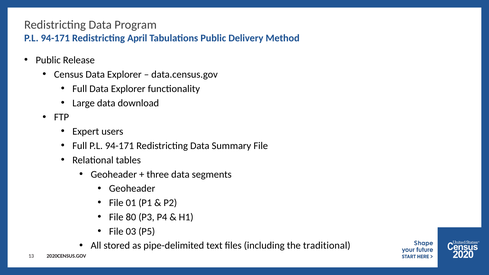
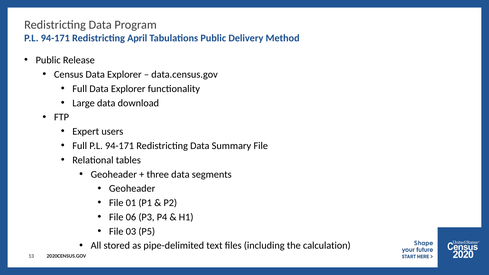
80: 80 -> 06 (131, 217)
traditional: traditional -> calculation (327, 246)
